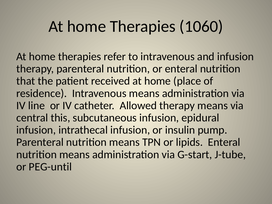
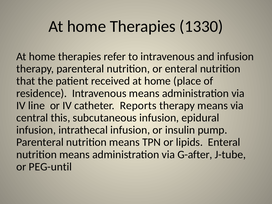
1060: 1060 -> 1330 (201, 26)
Allowed: Allowed -> Reports (138, 106)
G-start: G-start -> G-after (195, 154)
